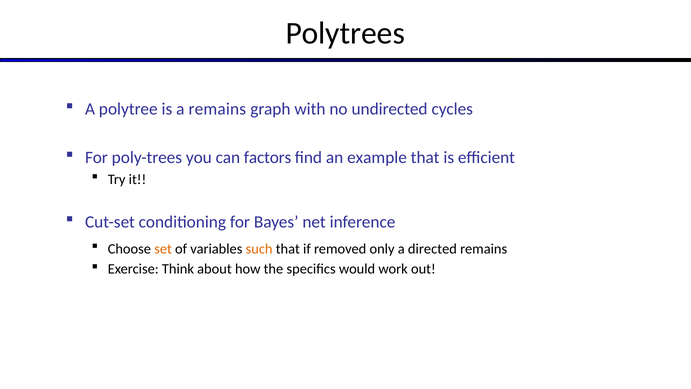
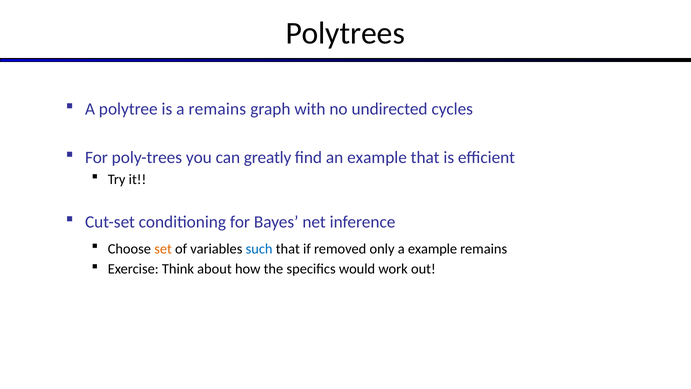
factors: factors -> greatly (268, 158)
such colour: orange -> blue (259, 249)
a directed: directed -> example (433, 249)
